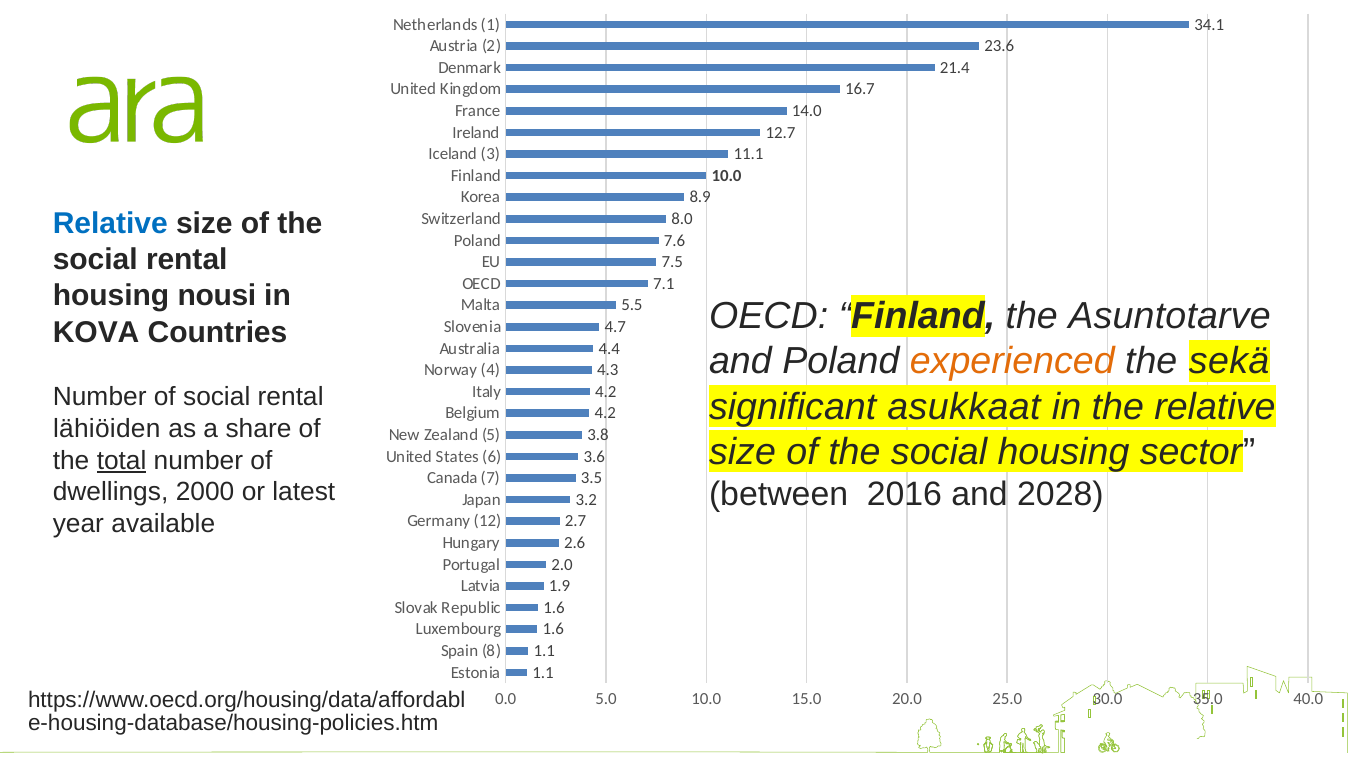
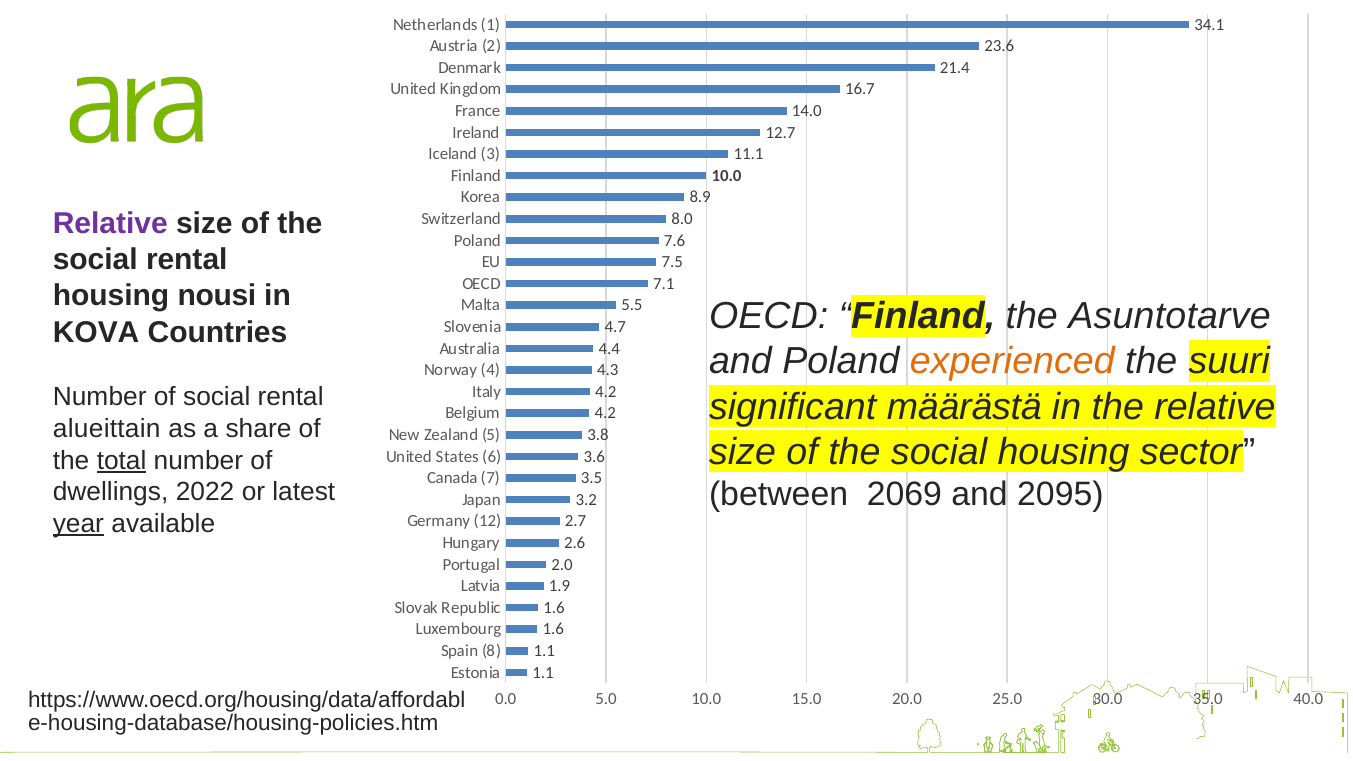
Relative colour: blue -> purple (110, 224)
sekä: sekä -> suuri (1229, 362)
asukkaat: asukkaat -> määrästä (964, 407)
lähiöiden: lähiöiden -> alueittain (107, 429)
2016: 2016 -> 2069 (904, 494)
2028: 2028 -> 2095 (1060, 494)
2000: 2000 -> 2022 (205, 492)
year underline: none -> present (78, 524)
